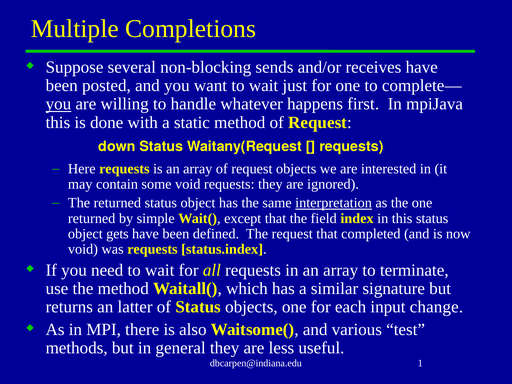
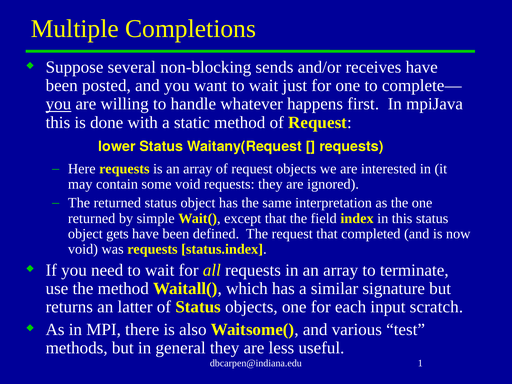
down: down -> lower (117, 146)
interpretation underline: present -> none (334, 203)
change: change -> scratch (436, 307)
